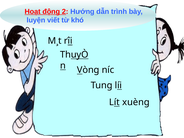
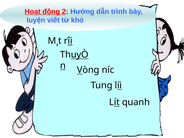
xuèng: xuèng -> quanh (136, 102)
